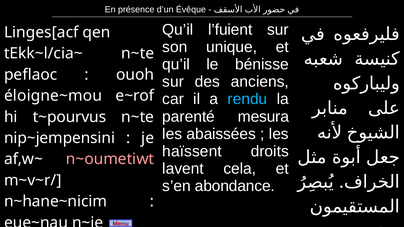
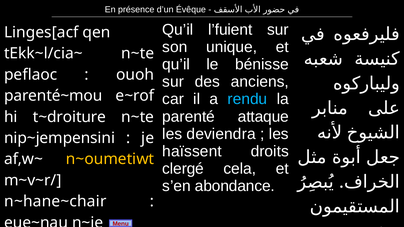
éloigne~mou: éloigne~mou -> parenté~mou (53, 96)
mesura: mesura -> attaque (263, 117)
t~pourvus: t~pourvus -> t~droiture (69, 117)
abaissées: abaissées -> deviendra (221, 134)
n~oumetiwt colour: pink -> yellow (110, 159)
lavent: lavent -> clergé (183, 169)
n~hane~nicim: n~hane~nicim -> n~hane~chair (55, 202)
